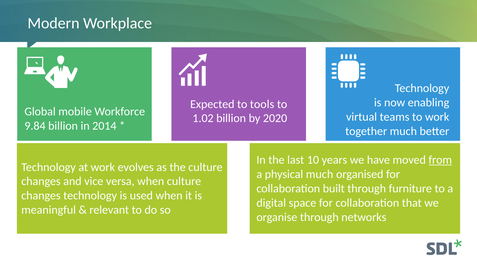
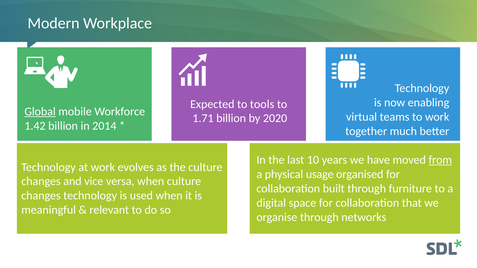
Global underline: none -> present (40, 112)
1.02: 1.02 -> 1.71 (203, 119)
9.84: 9.84 -> 1.42 (35, 126)
physical much: much -> usage (320, 174)
